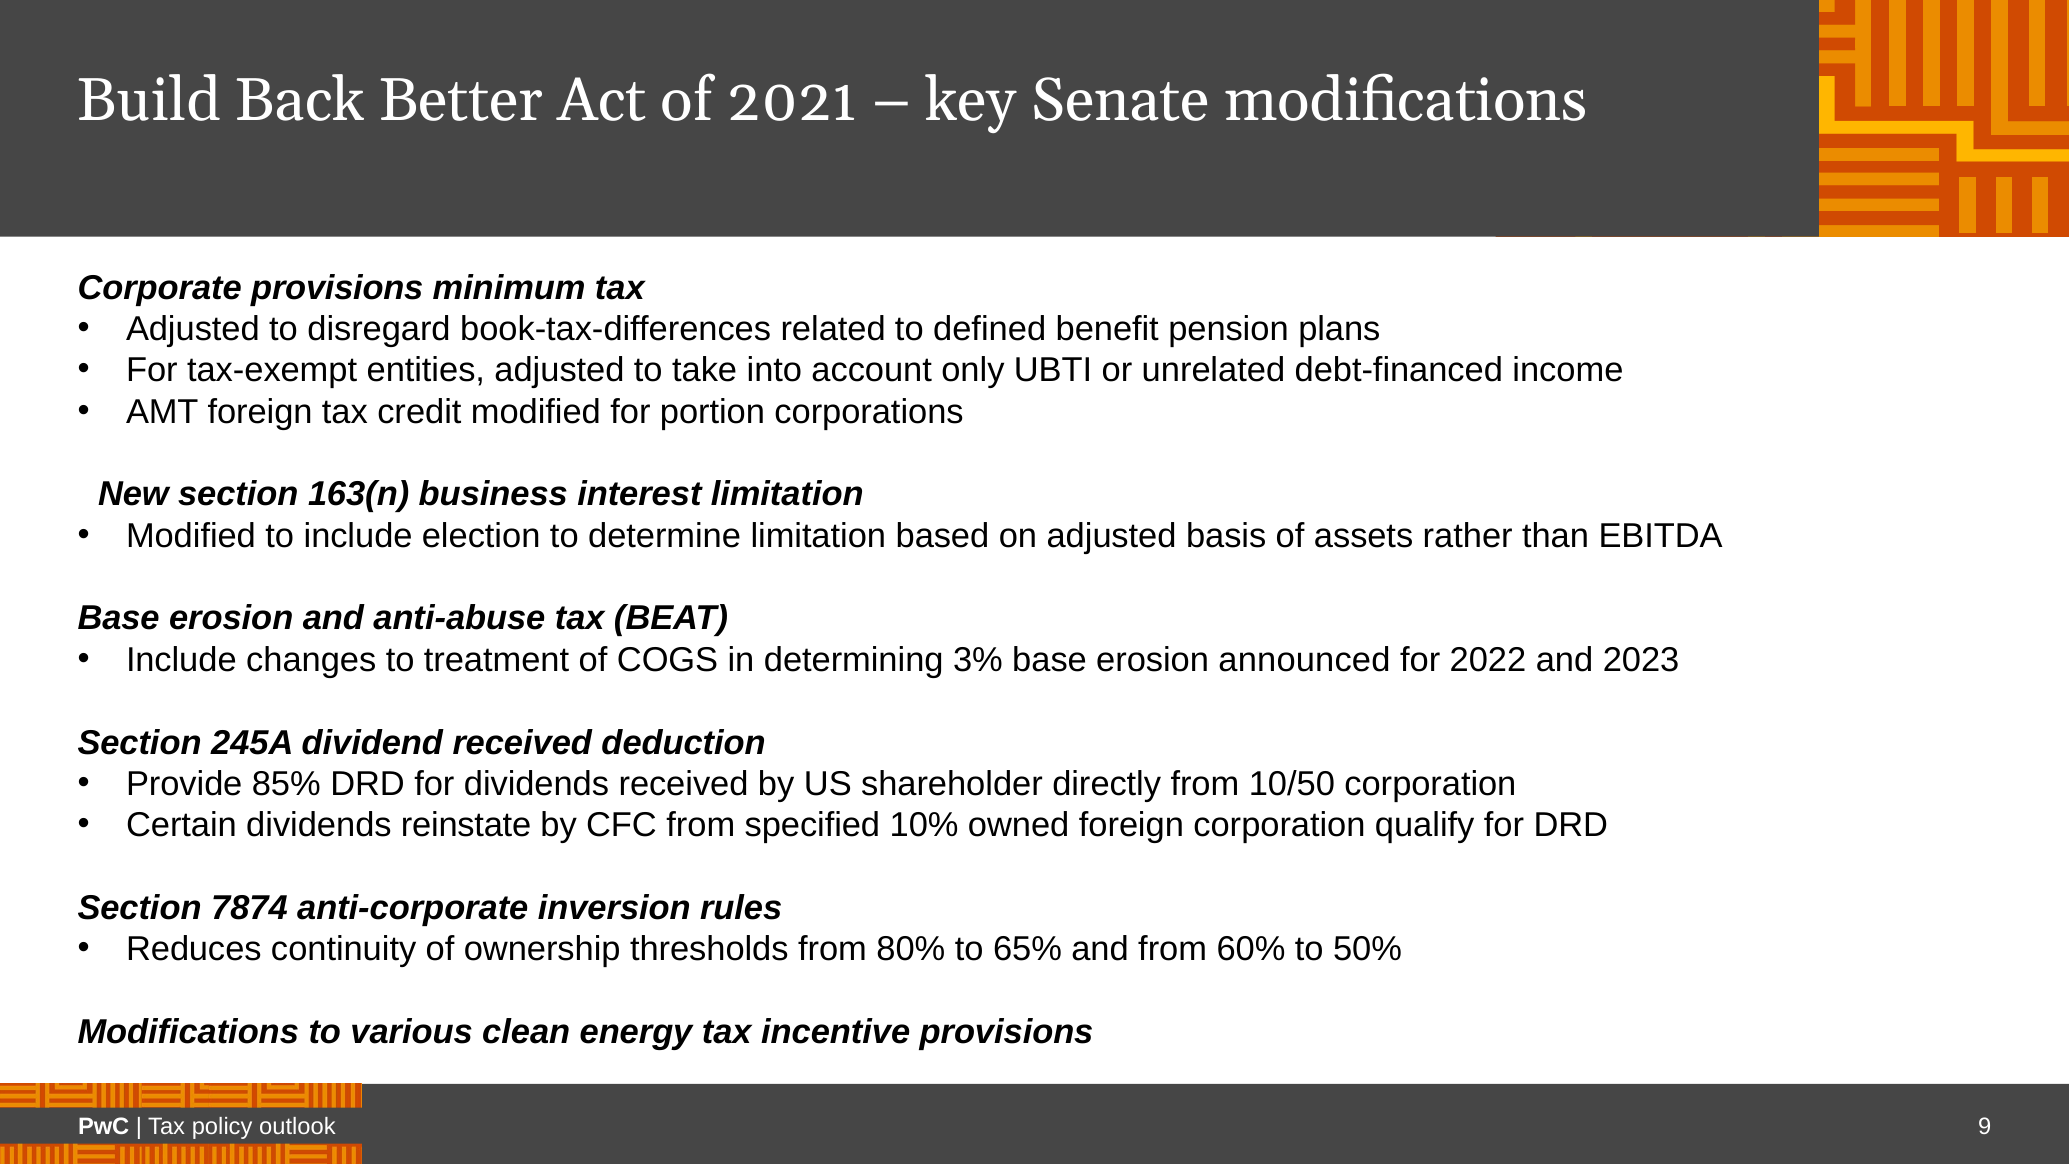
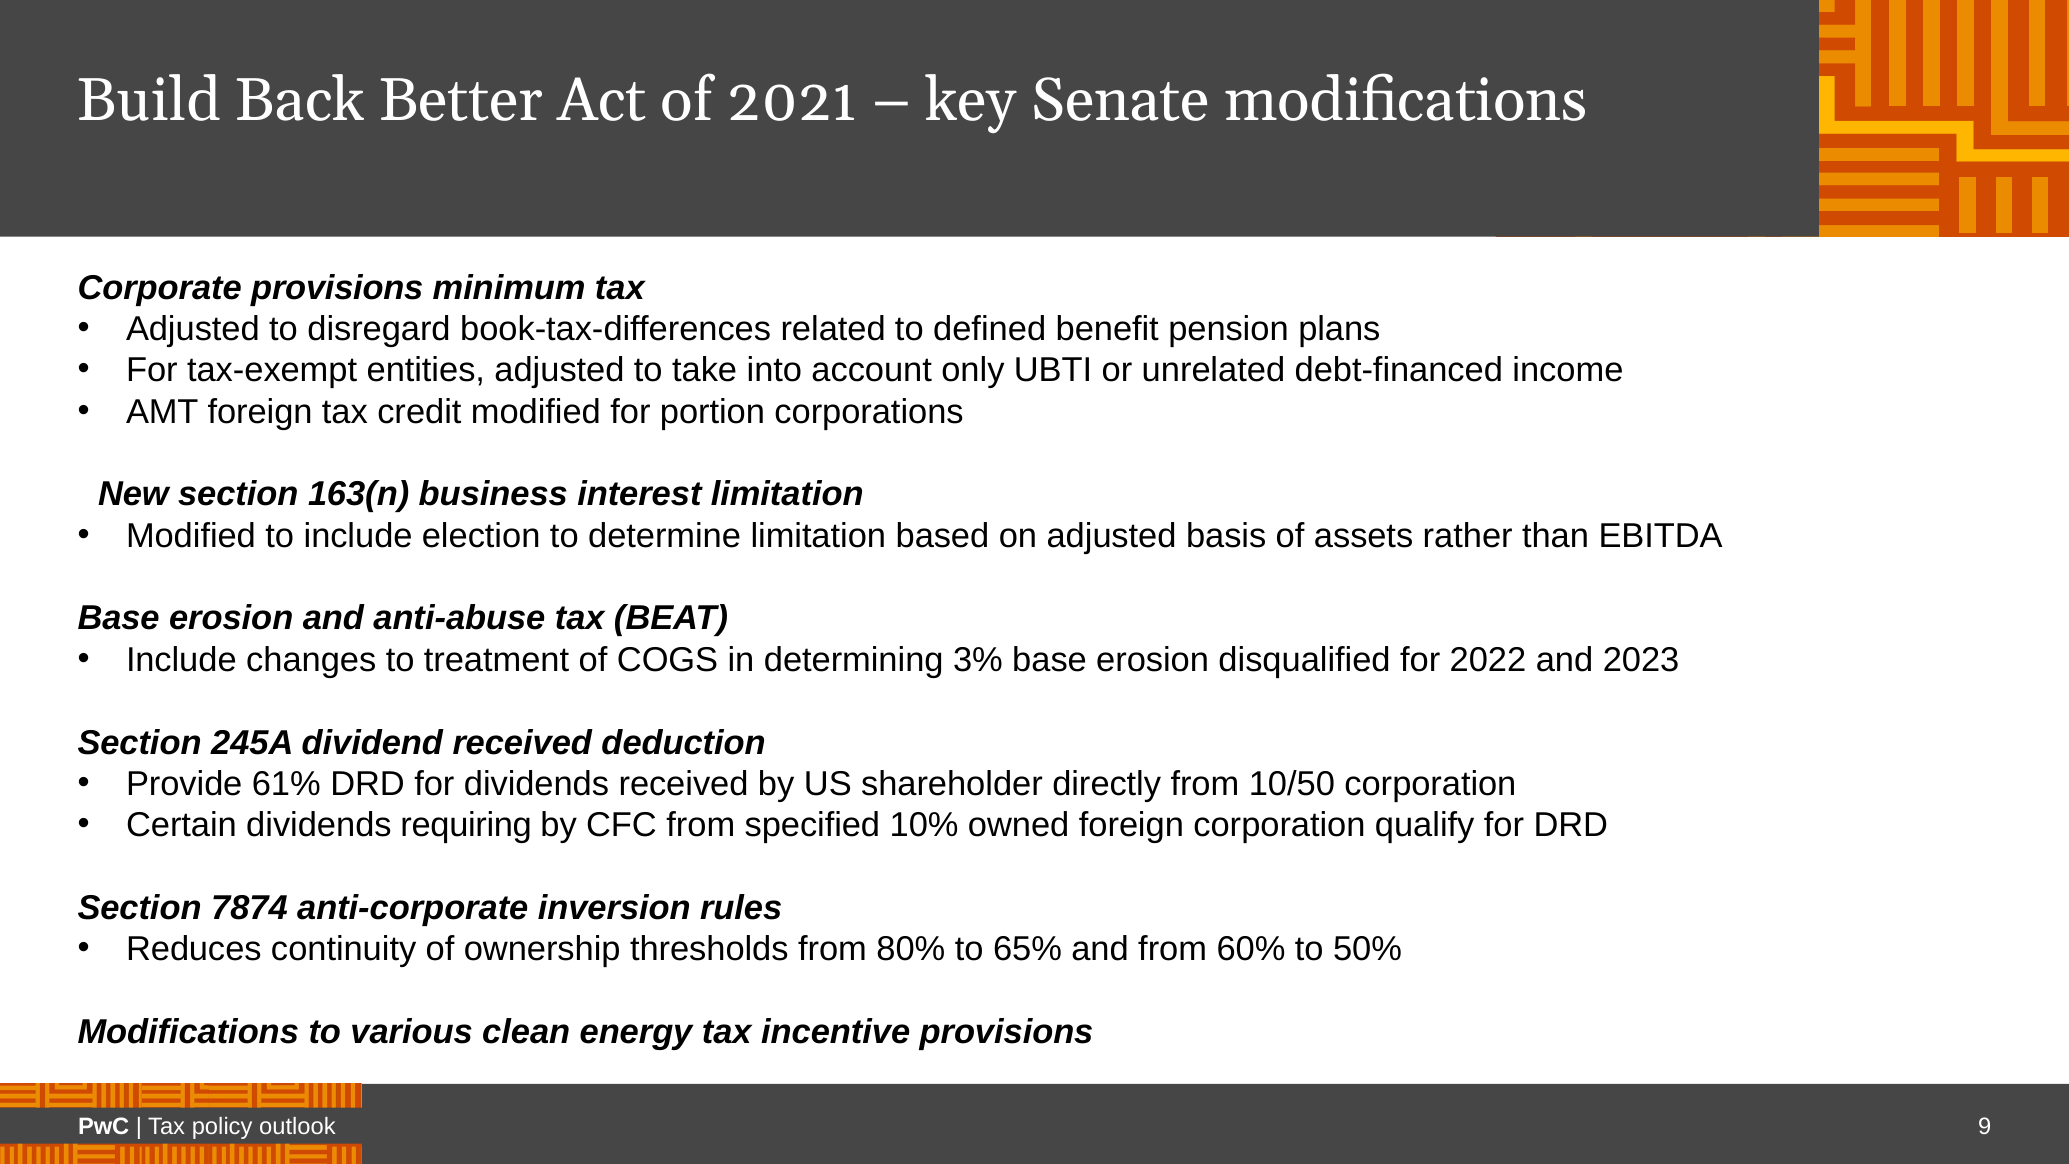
announced: announced -> disqualified (1305, 660)
85%: 85% -> 61% (286, 784)
reinstate: reinstate -> requiring (466, 826)
